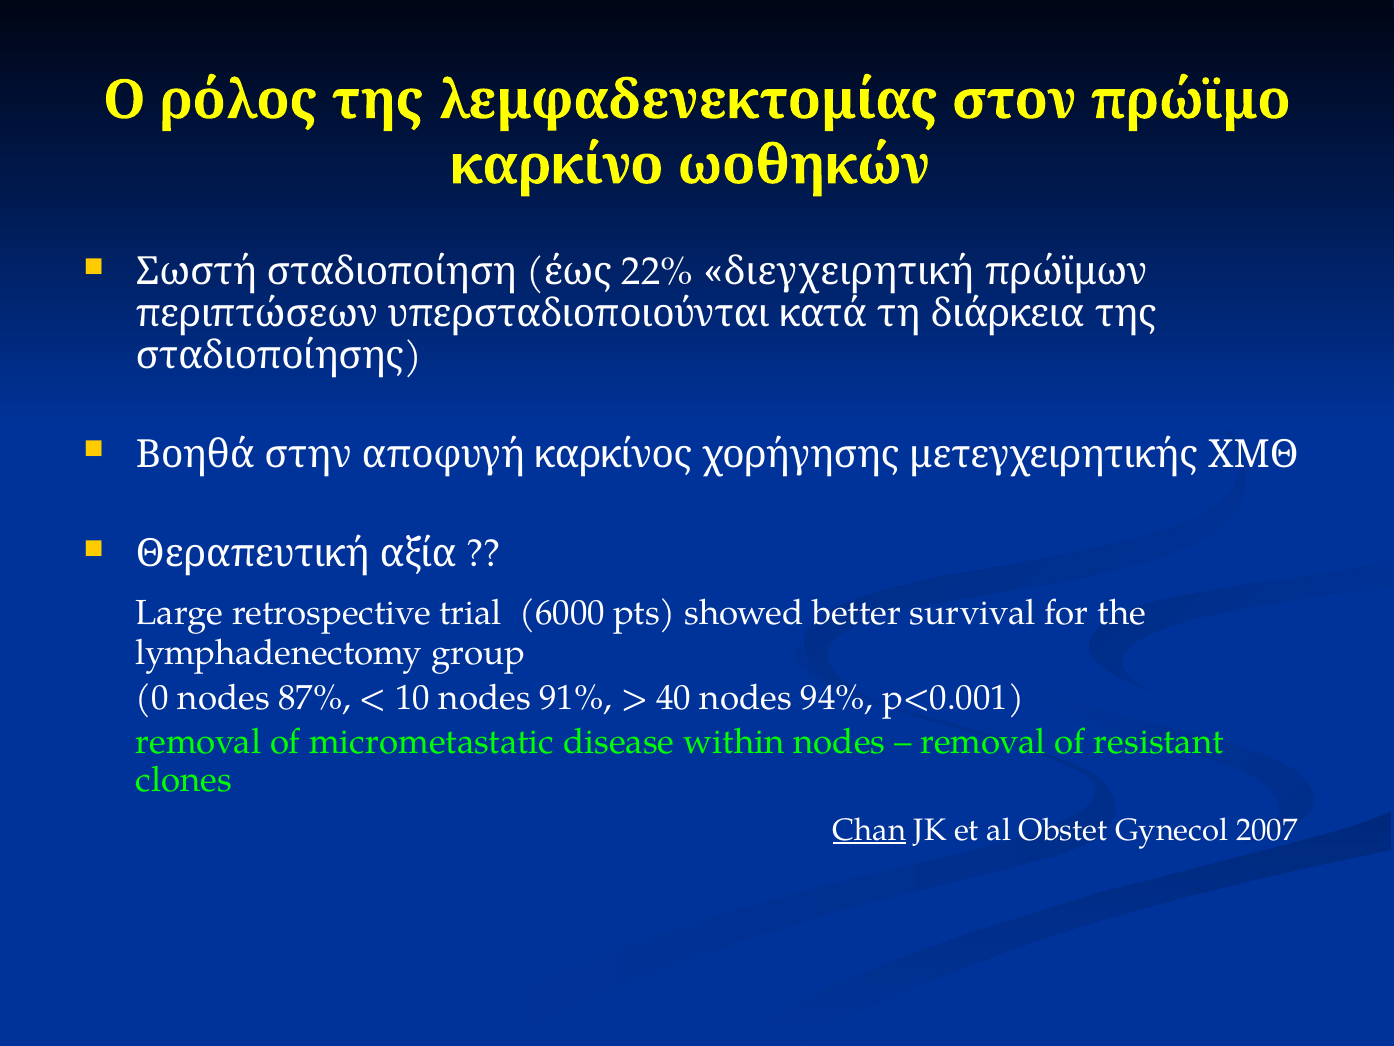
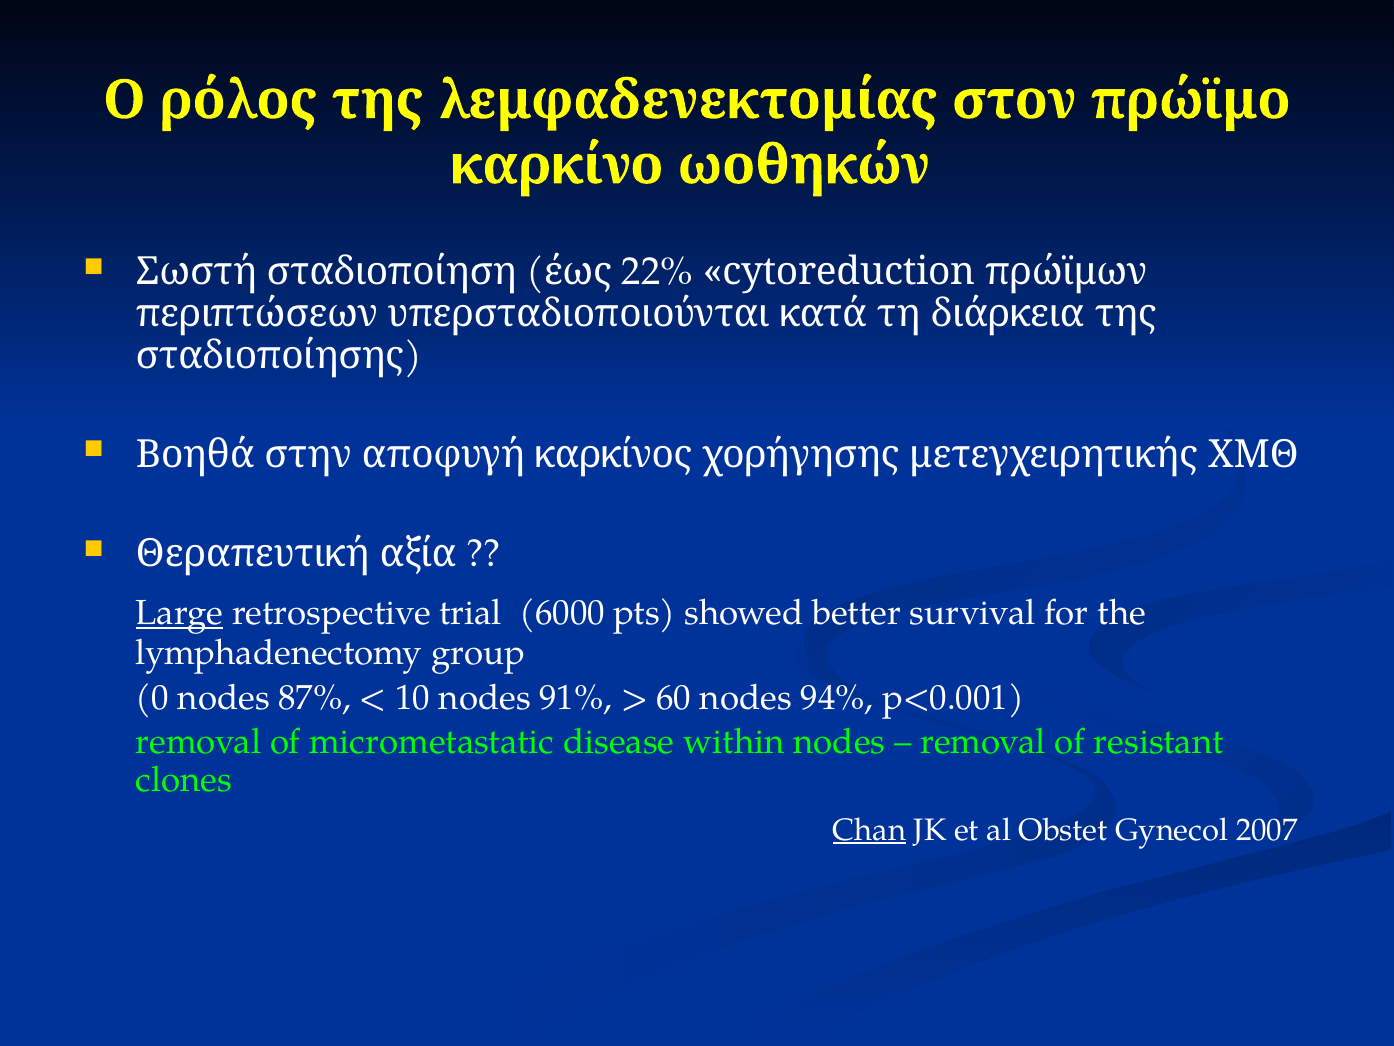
διεγχειρητική: διεγχειρητική -> cytoreduction (839, 272)
Large underline: none -> present (180, 613)
40: 40 -> 60 (674, 697)
